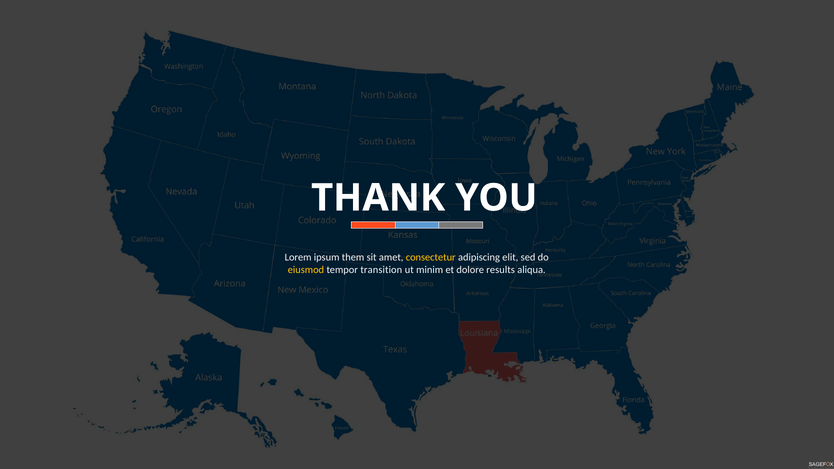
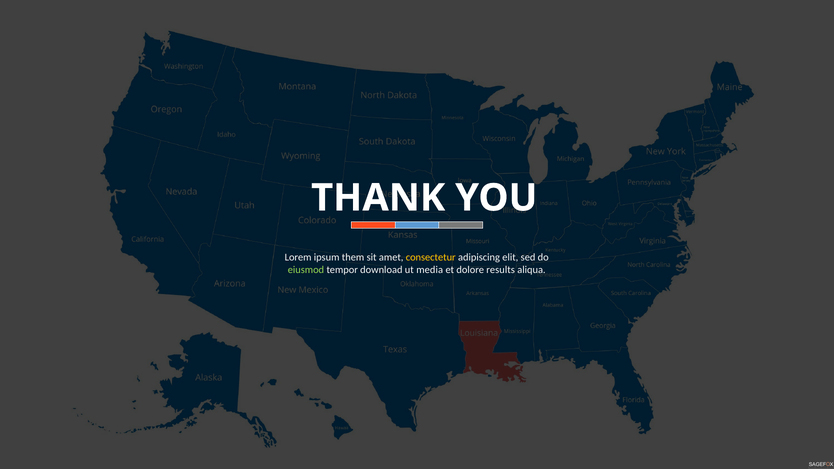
eiusmod colour: yellow -> light green (306, 270)
transition: transition -> download (381, 270)
minim: minim -> media (430, 270)
